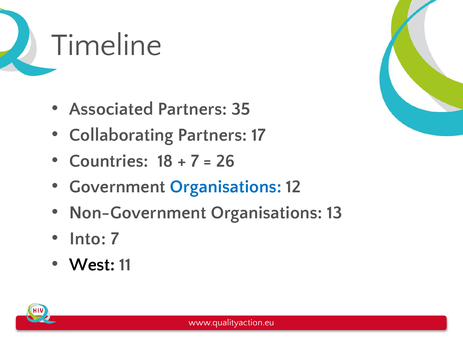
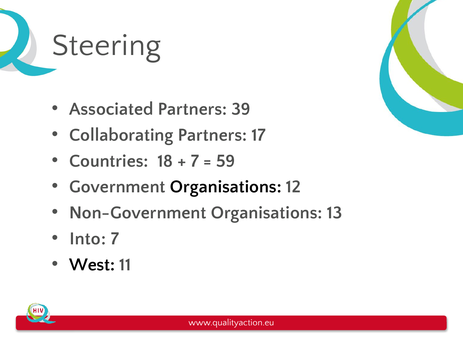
Timeline: Timeline -> Steering (107, 45)
35: 35 -> 39 (241, 109)
26: 26 -> 59 (226, 161)
Organisations colour: blue -> black (226, 187)
